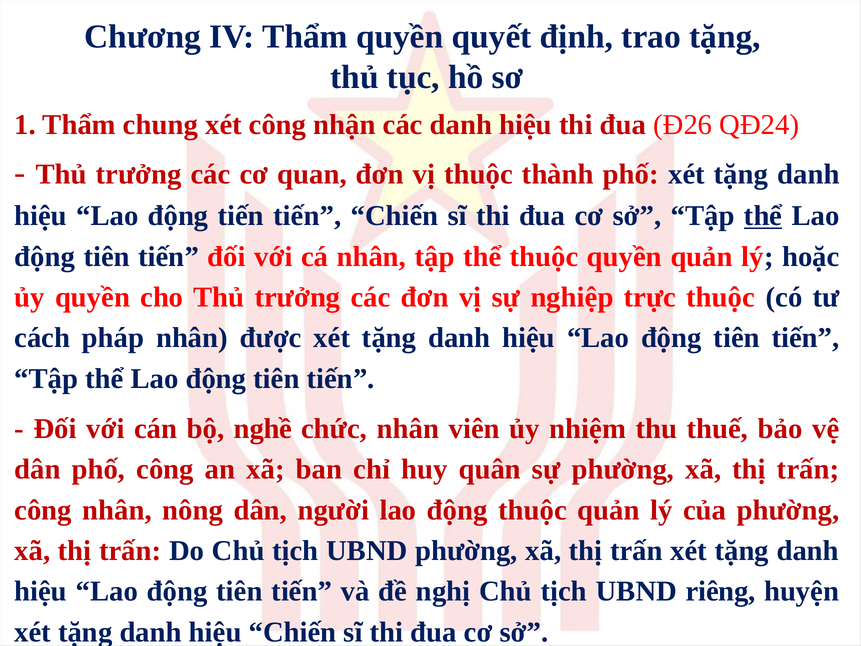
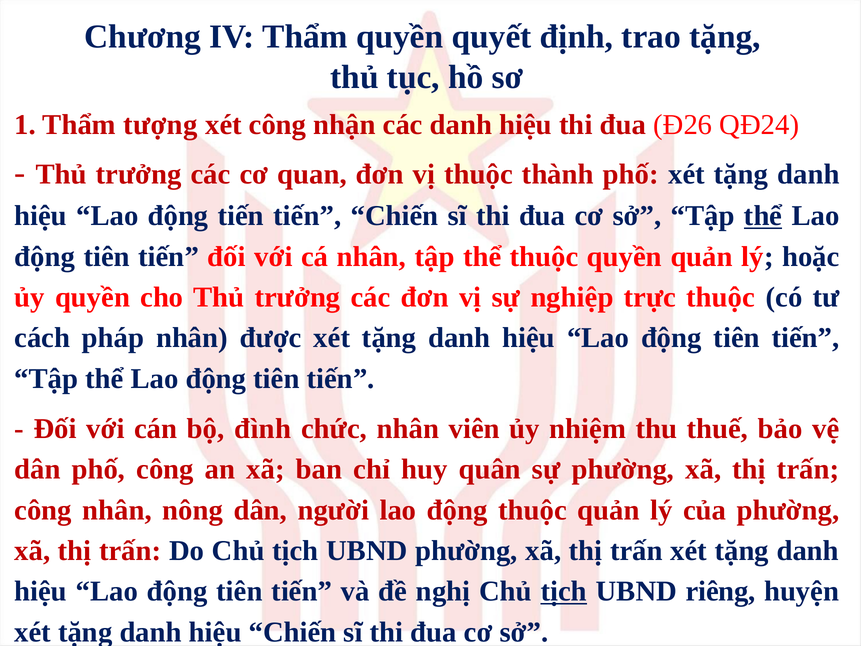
chung: chung -> tượng (160, 125)
nghề: nghề -> đình (263, 429)
tịch underline: none -> present (564, 591)
